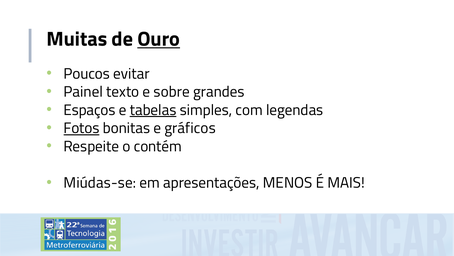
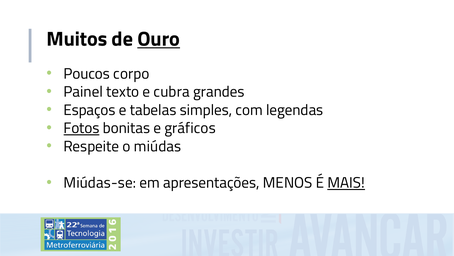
Muitas: Muitas -> Muitos (77, 39)
evitar: evitar -> corpo (131, 74)
sobre: sobre -> cubra (172, 92)
tabelas underline: present -> none (153, 110)
contém: contém -> miúdas (158, 146)
MAIS underline: none -> present (346, 182)
